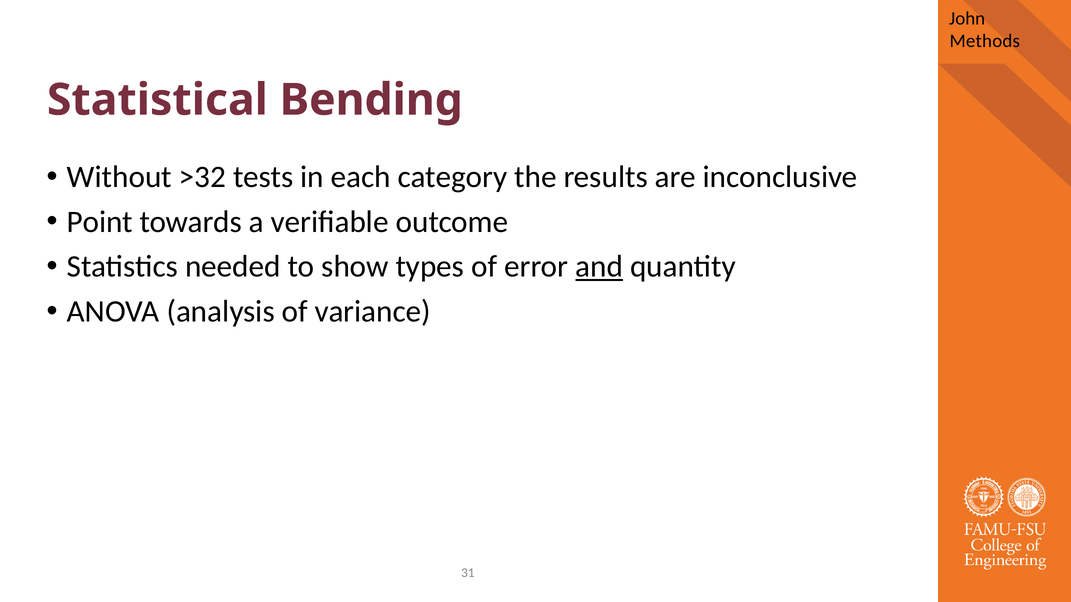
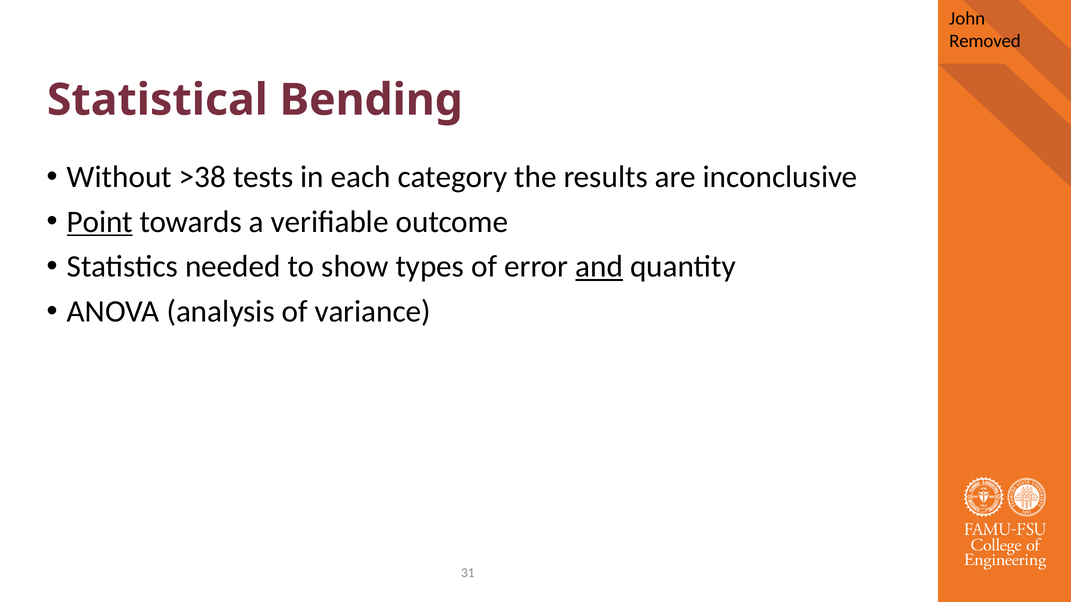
Methods: Methods -> Removed (985, 41)
>32: >32 -> >38 (203, 177)
Point underline: none -> present (100, 222)
